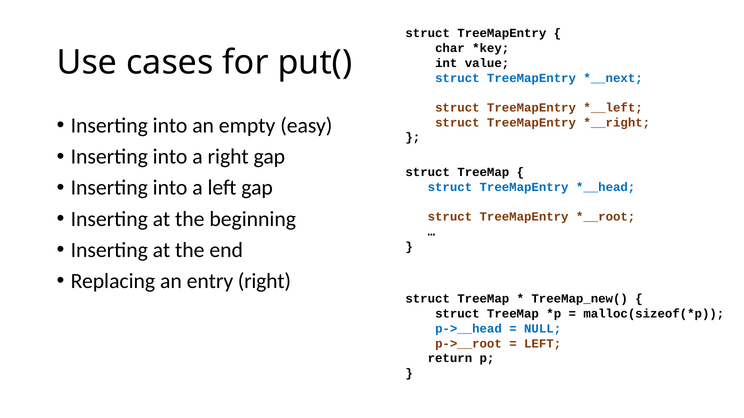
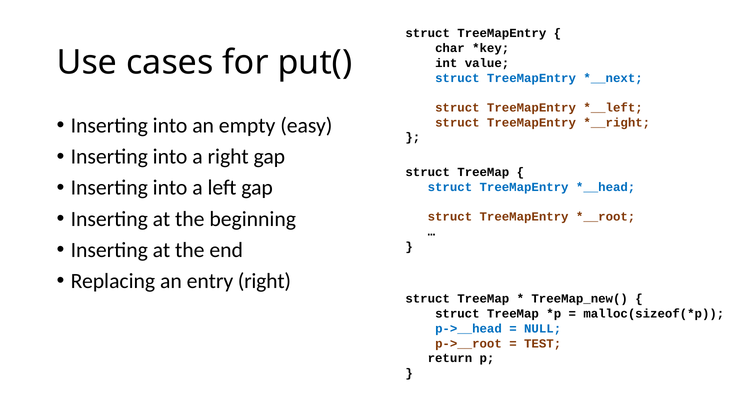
LEFT: LEFT -> TEST (543, 344)
